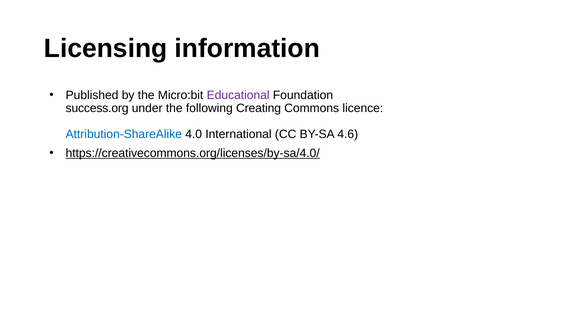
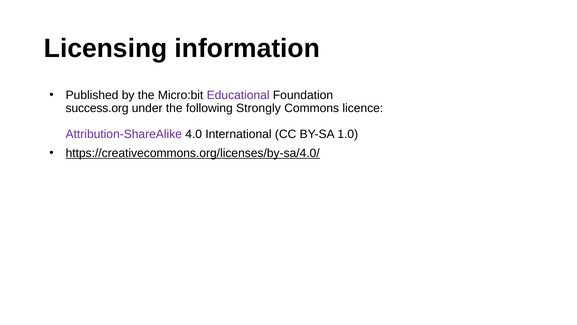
Creating: Creating -> Strongly (258, 108)
Attribution-ShareAlike colour: blue -> purple (124, 134)
4.6: 4.6 -> 1.0 (348, 134)
